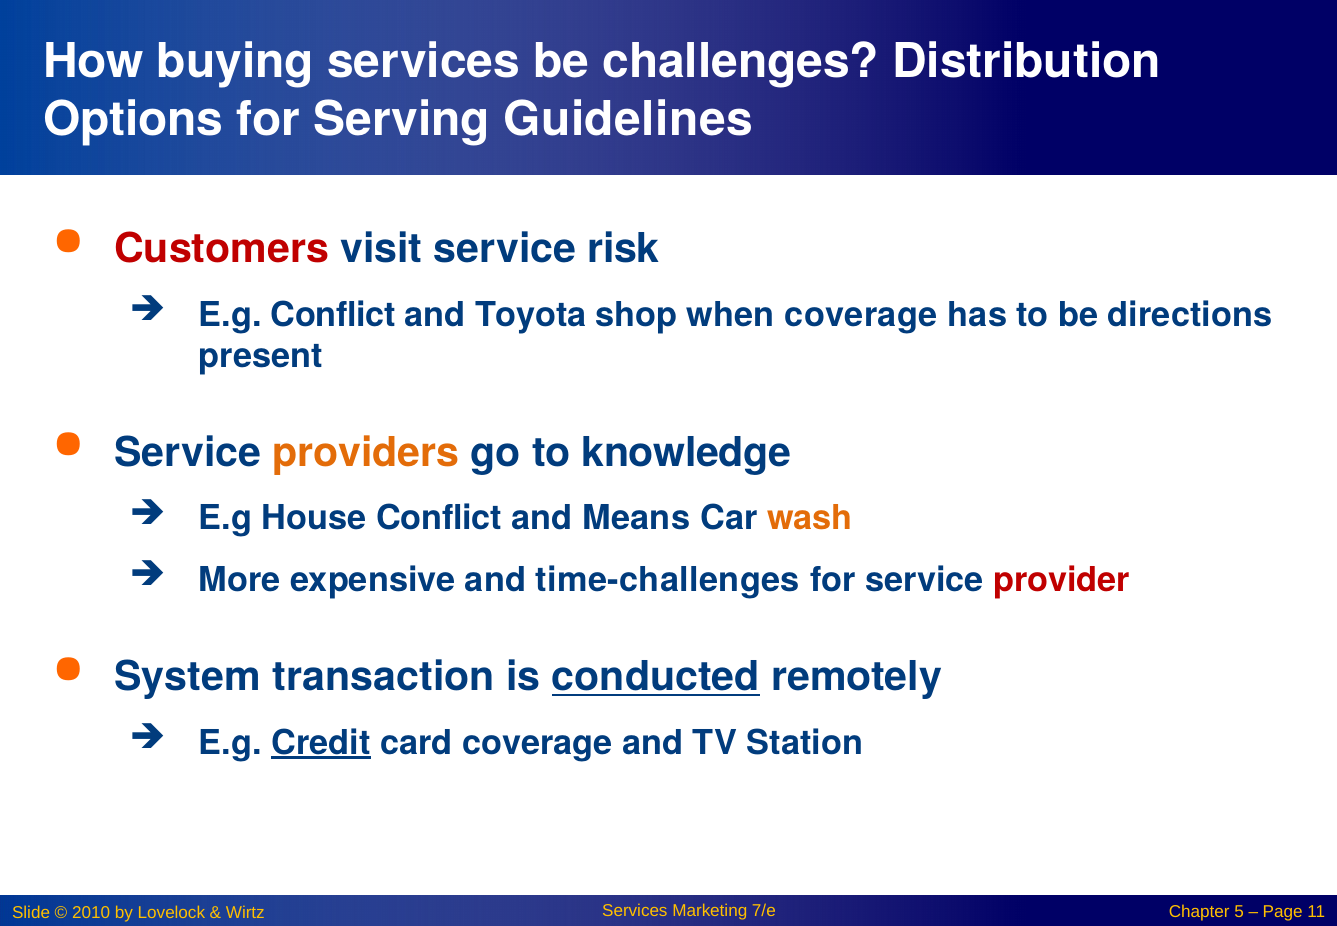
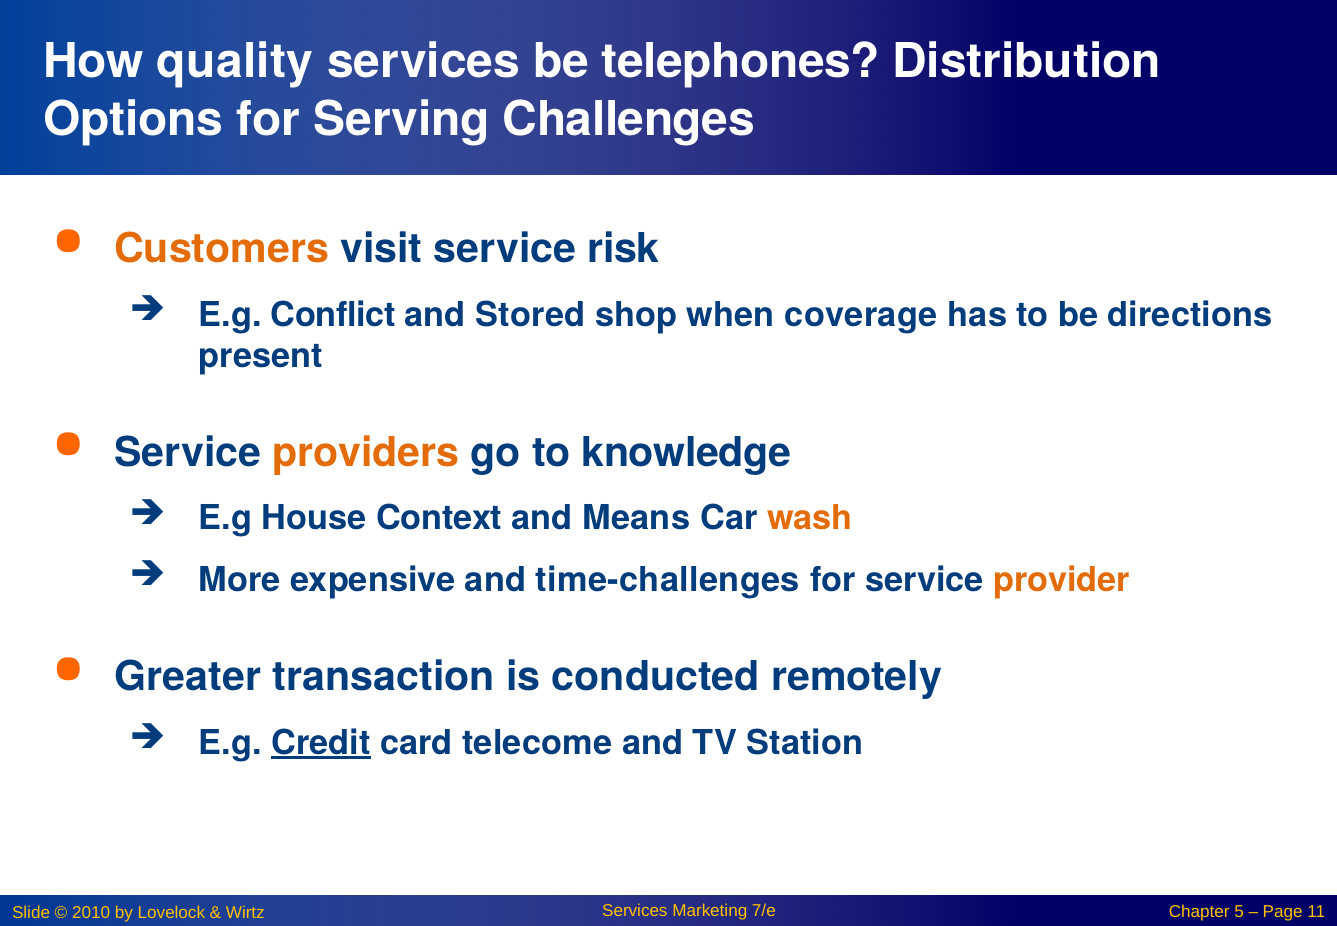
buying: buying -> quality (235, 62)
challenges: challenges -> telephones (741, 62)
Guidelines: Guidelines -> Challenges (629, 120)
Customers colour: red -> orange (222, 249)
Toyota: Toyota -> Stored (530, 315)
House Conflict: Conflict -> Context (439, 518)
provider colour: red -> orange (1062, 580)
System: System -> Greater (188, 677)
conducted underline: present -> none (656, 677)
card coverage: coverage -> telecome (537, 743)
